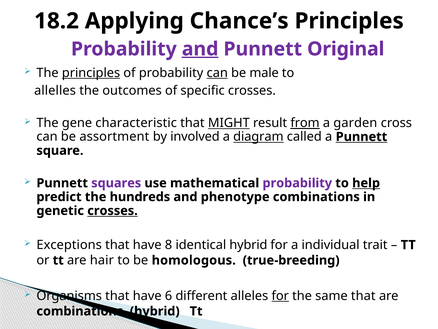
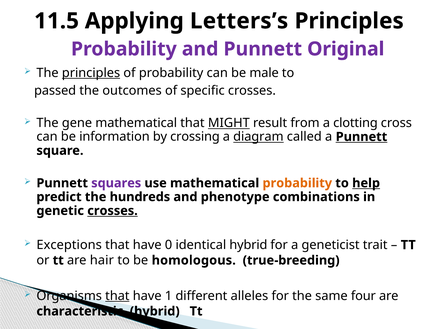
18.2: 18.2 -> 11.5 (57, 21)
Chance’s: Chance’s -> Letters’s (239, 21)
and underline: present -> none (200, 49)
can underline: present -> none (217, 73)
allelles: allelles -> passed (55, 91)
gene characteristic: characteristic -> mathematical (136, 123)
from underline: present -> none (305, 123)
garden: garden -> clotting (355, 123)
assortment: assortment -> information (114, 137)
involved: involved -> crossing (195, 137)
probability colour: purple -> orange (297, 183)
8: 8 -> 0 (169, 245)
individual: individual -> geneticist (331, 245)
that underline: none -> present (117, 295)
6: 6 -> 1 (169, 295)
for underline: present -> none (280, 295)
same that: that -> four (363, 295)
combinations: combinations -> characteristic (80, 311)
